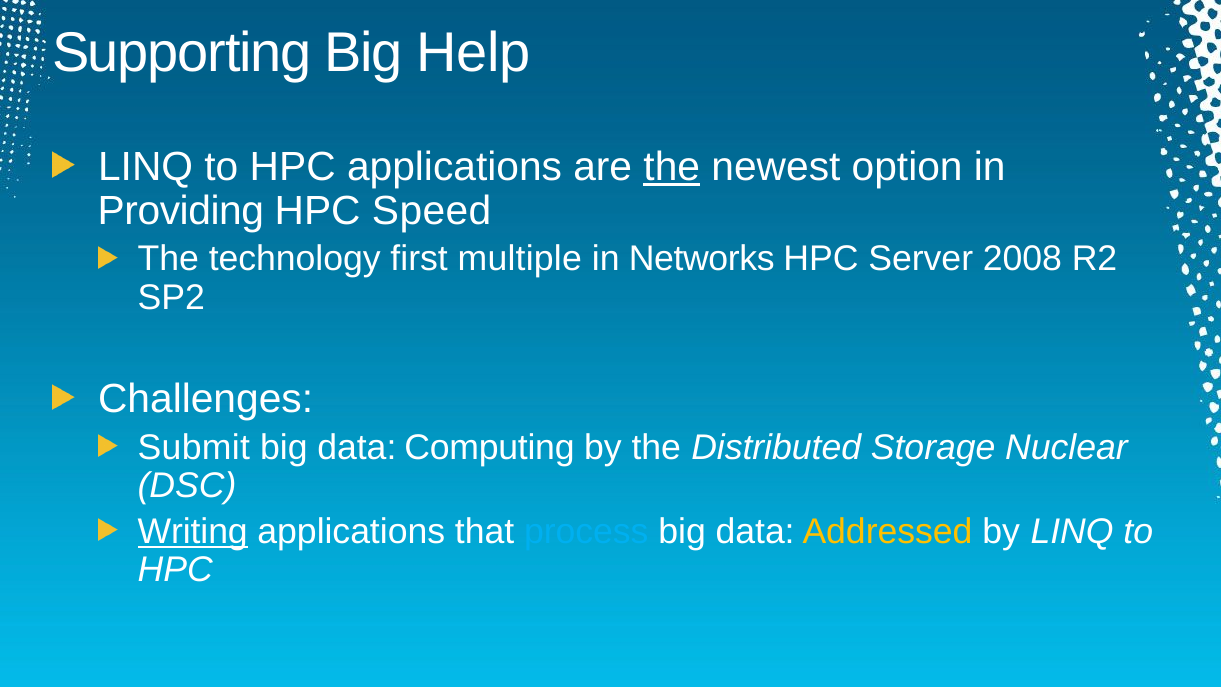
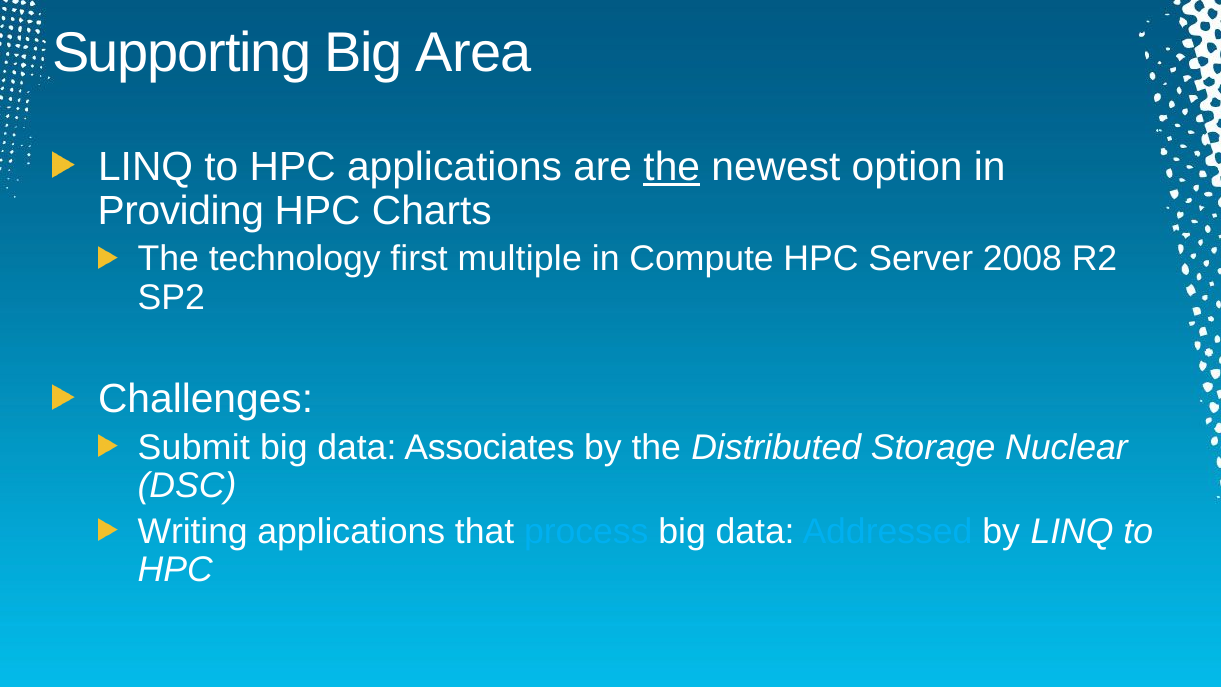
Help: Help -> Area (474, 53)
Speed: Speed -> Charts (432, 211)
Networks: Networks -> Compute (702, 259)
Computing: Computing -> Associates (489, 448)
Writing underline: present -> none (193, 532)
Addressed colour: yellow -> light blue (888, 532)
